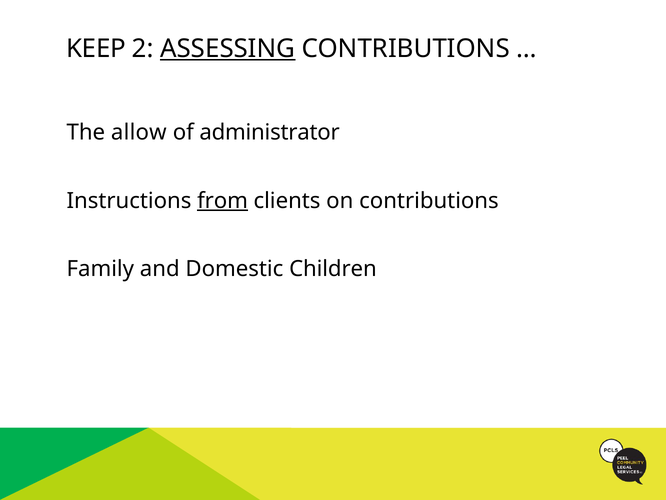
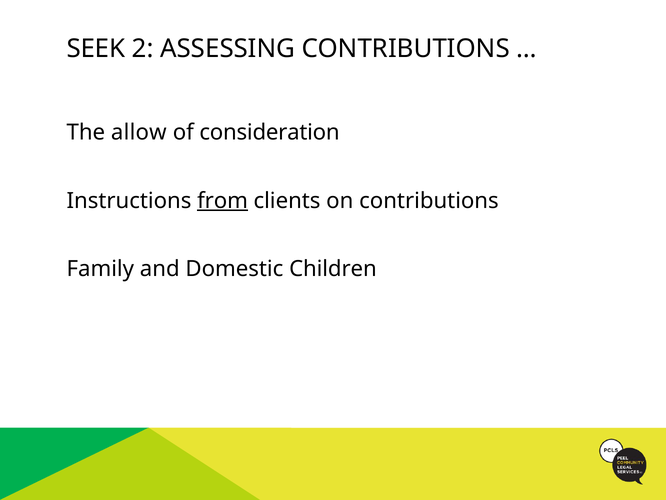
KEEP: KEEP -> SEEK (96, 48)
ASSESSING underline: present -> none (228, 48)
administrator: administrator -> consideration (270, 132)
